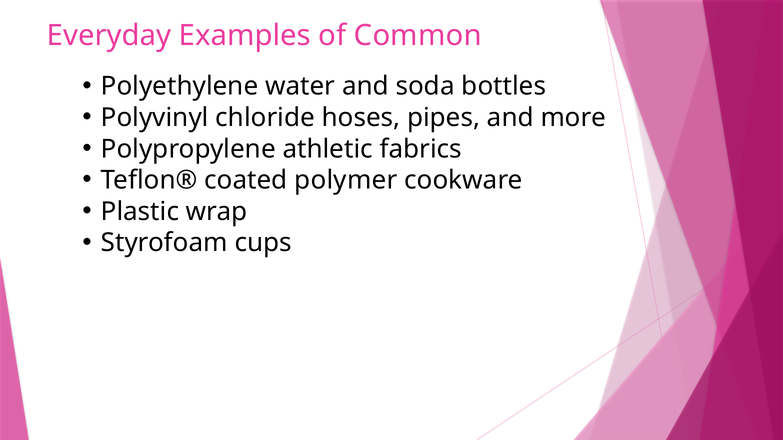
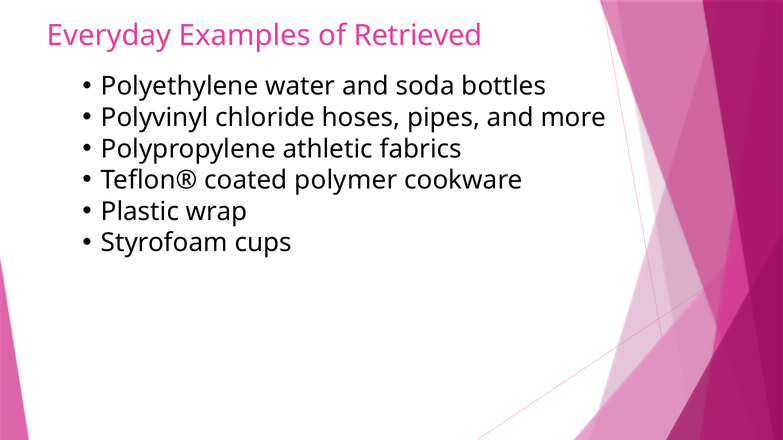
Common: Common -> Retrieved (418, 36)
